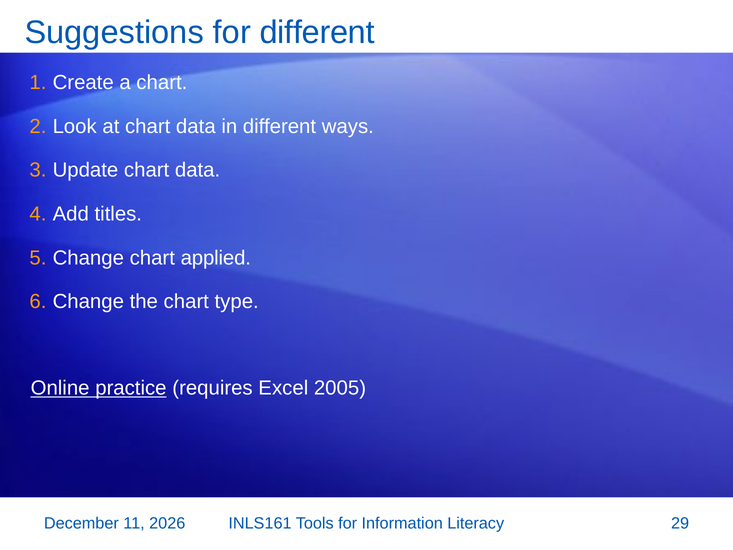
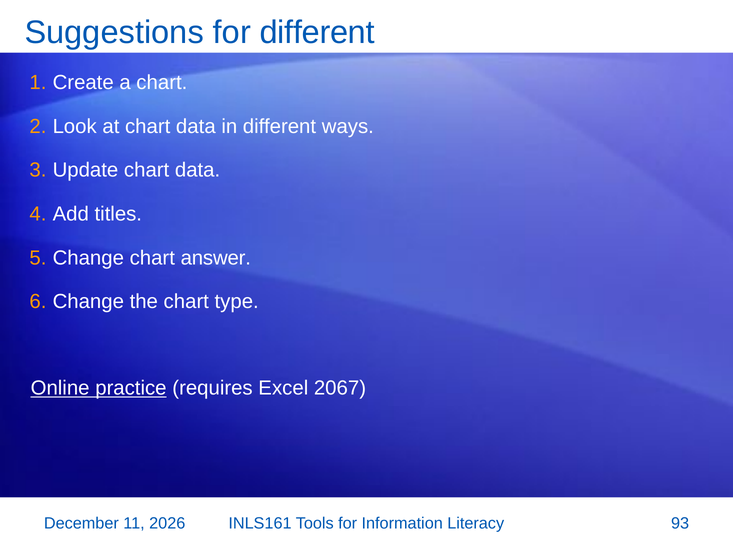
applied: applied -> answer (216, 258)
2005: 2005 -> 2067 (340, 388)
29: 29 -> 93 (680, 523)
